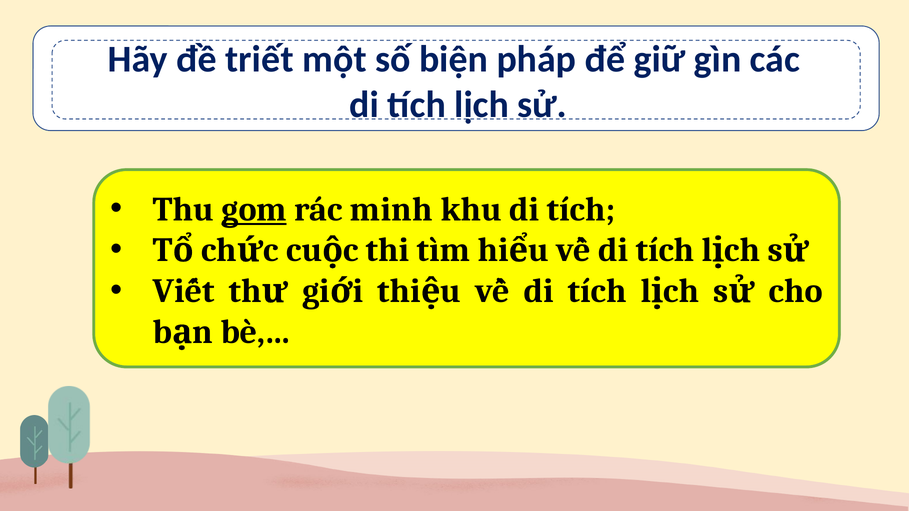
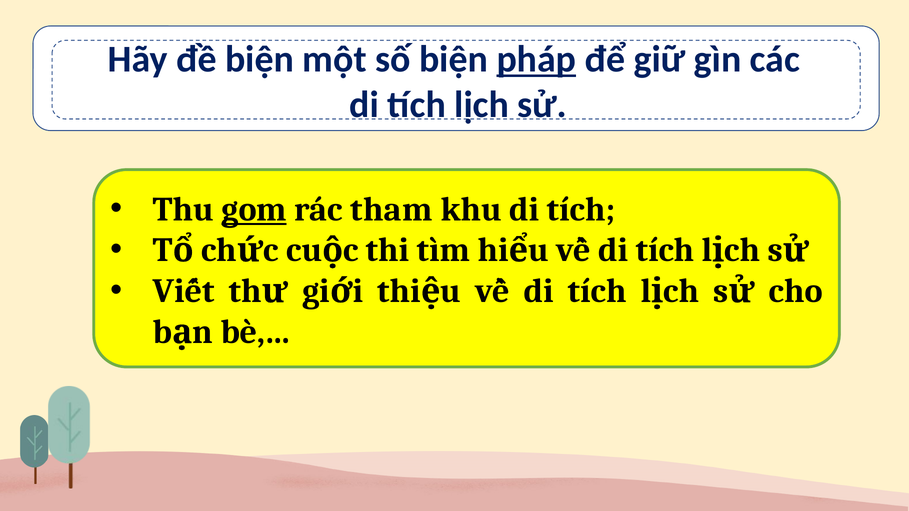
đề triết: triết -> biện (260, 60)
pháp underline: none -> present (536, 60)
minh: minh -> tham (391, 209)
